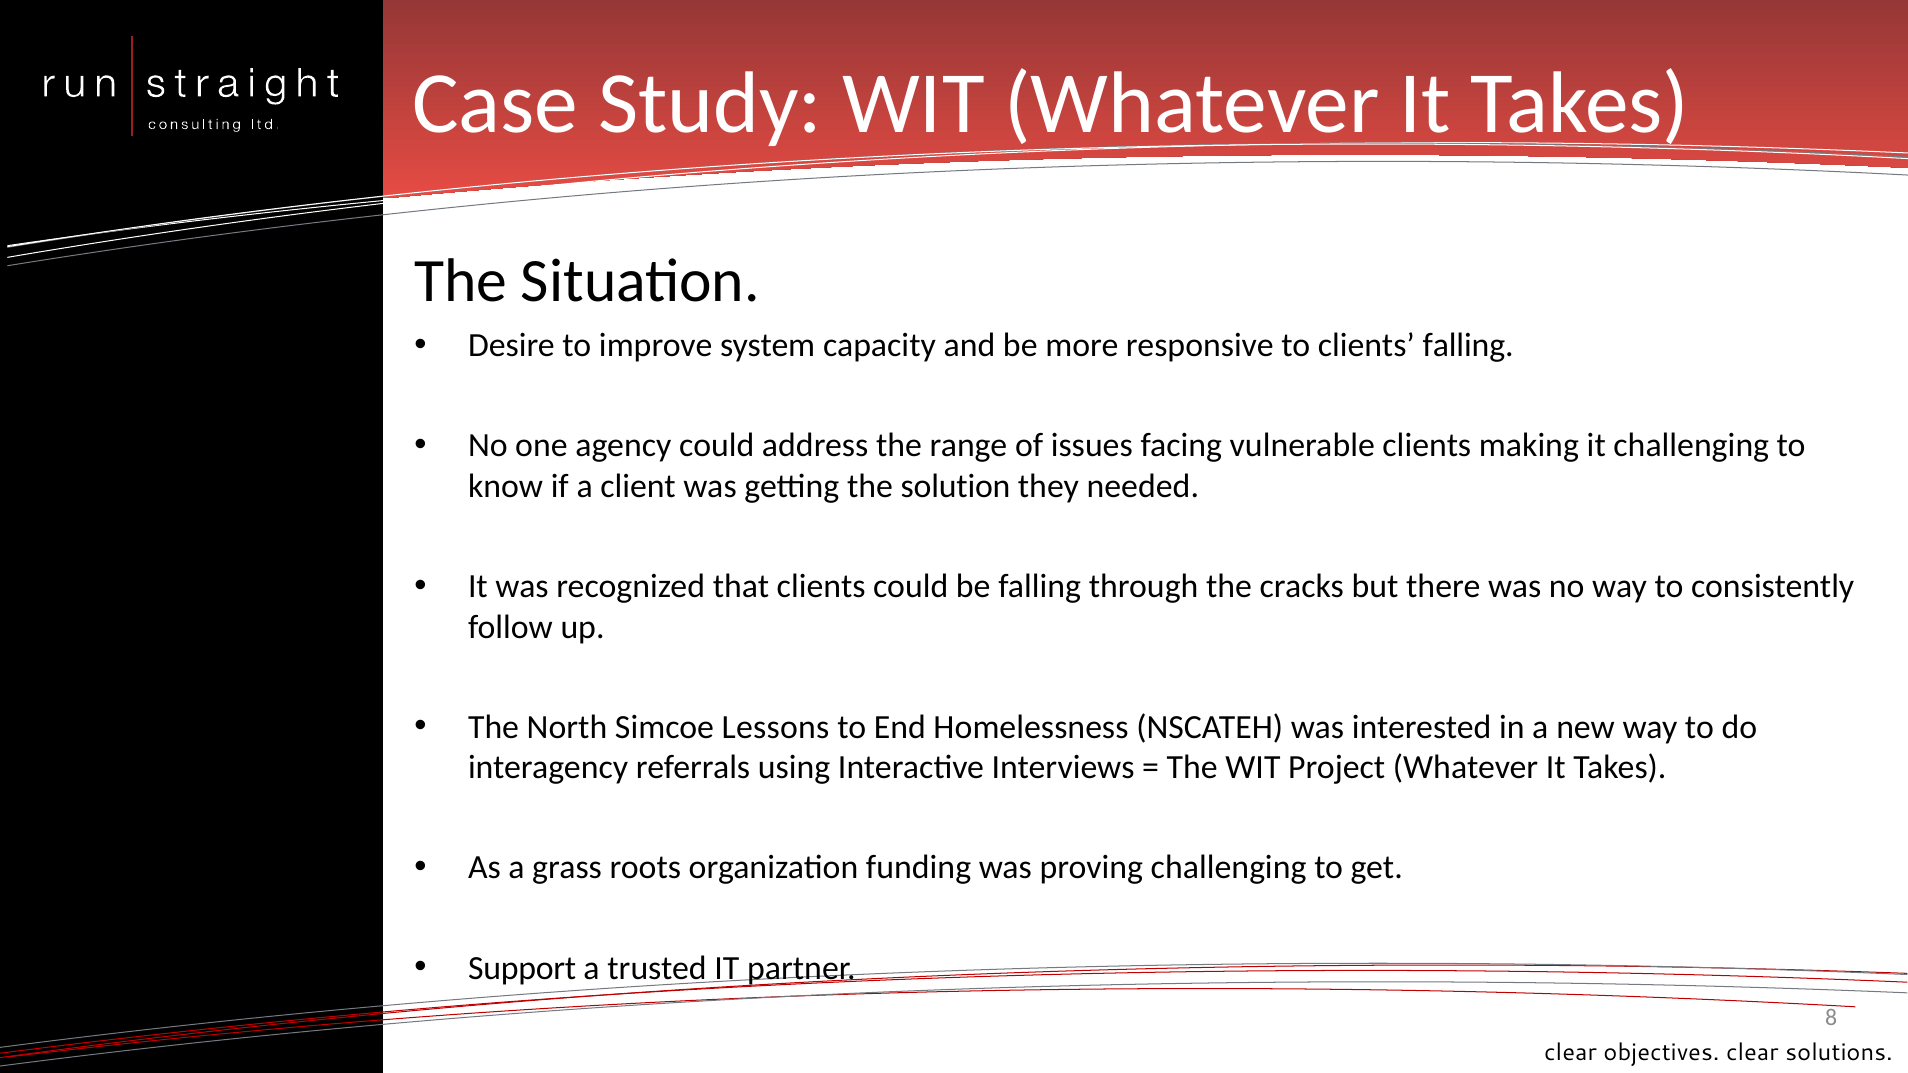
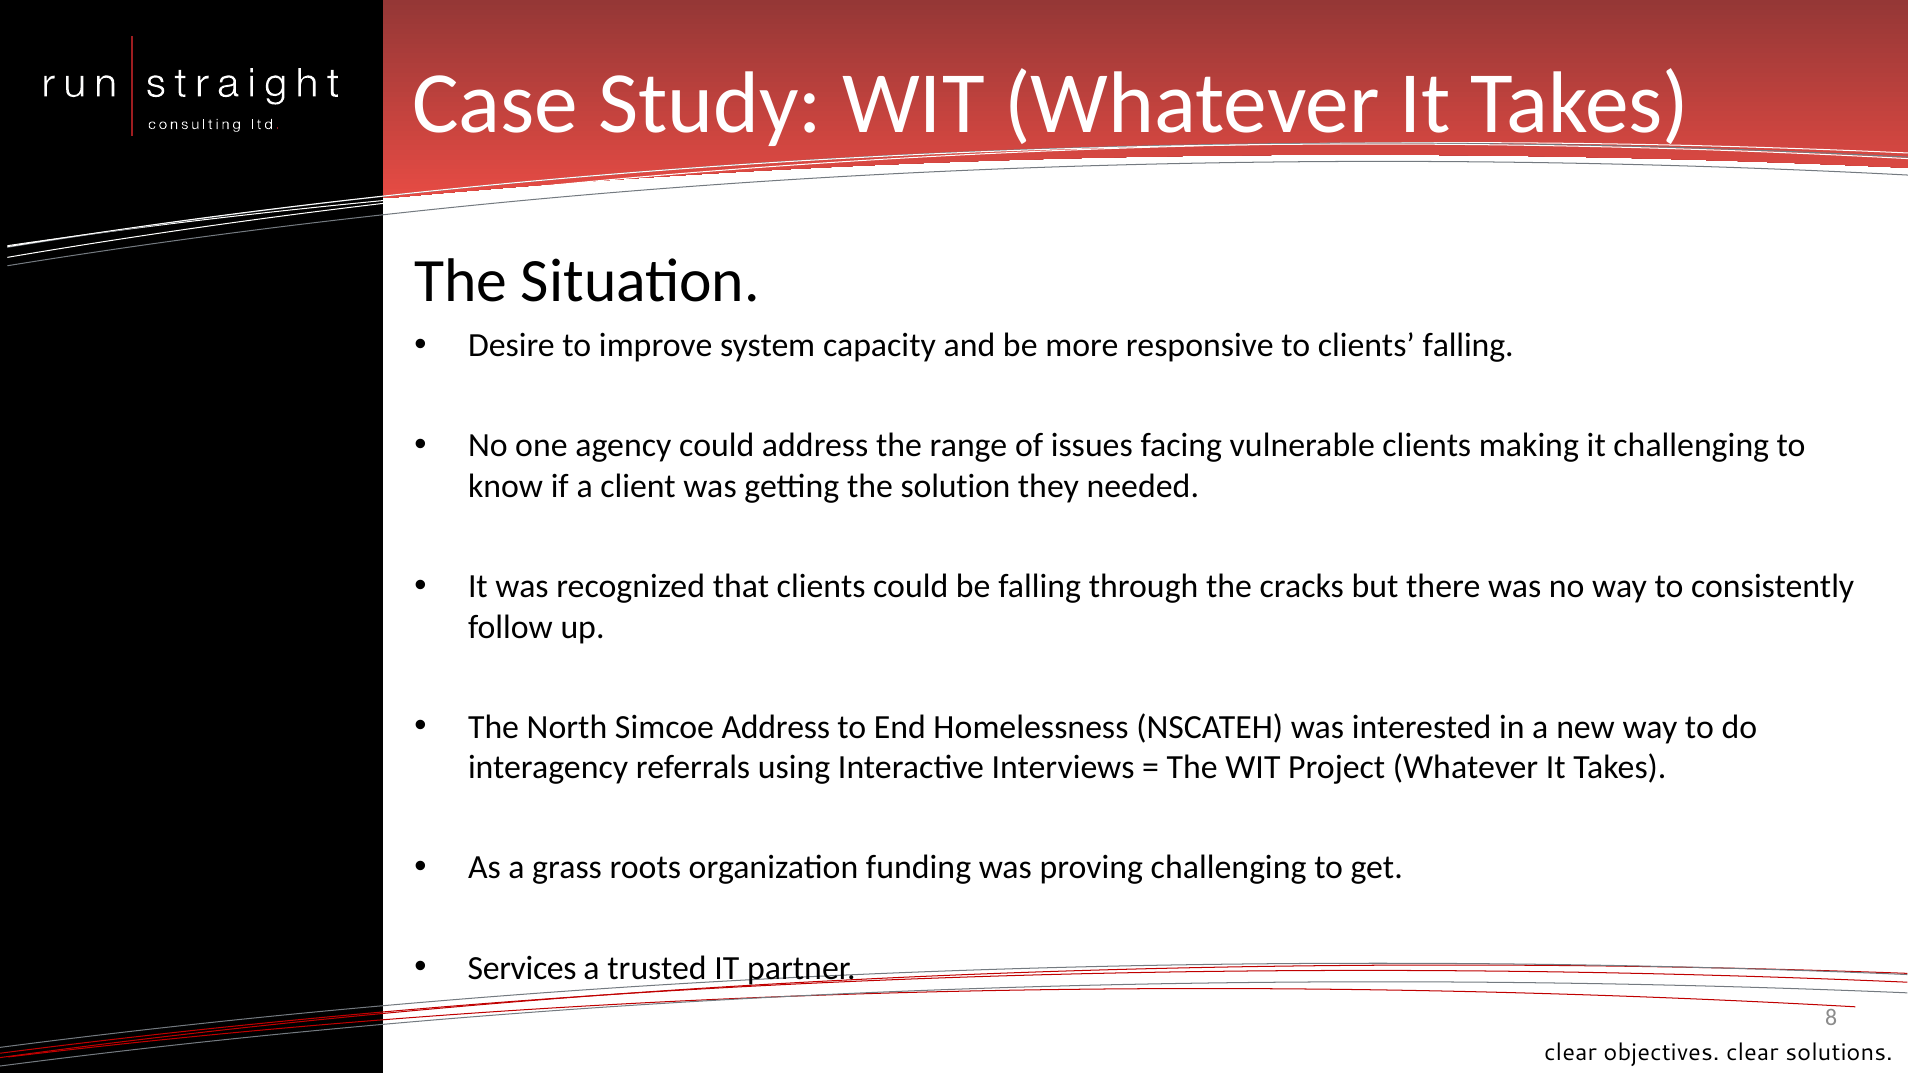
Simcoe Lessons: Lessons -> Address (776, 727)
Support: Support -> Services (522, 968)
